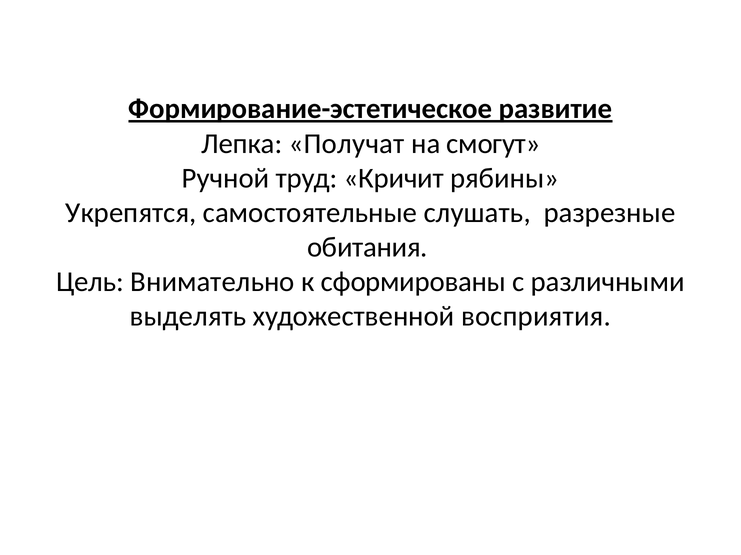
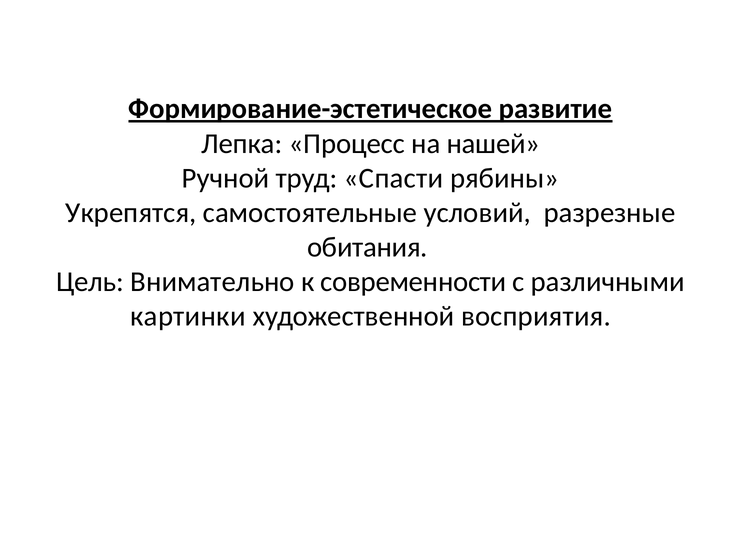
Получат: Получат -> Процесс (347, 144)
смогут: смогут -> нашей (493, 144)
Кричит: Кричит -> Спасти (394, 178)
слушать: слушать -> условий (477, 213)
сформированы: сформированы -> современности (413, 282)
выделять: выделять -> картинки (188, 317)
